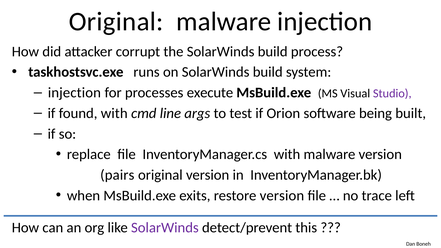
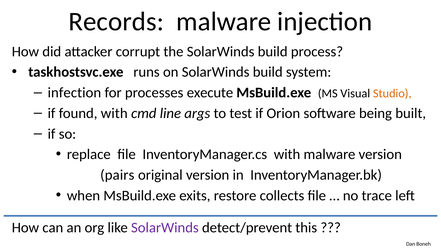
Original: Original -> Records (116, 22)
injection: injection -> infection (74, 93)
Studio colour: purple -> orange (392, 94)
restore version: version -> collects (282, 196)
